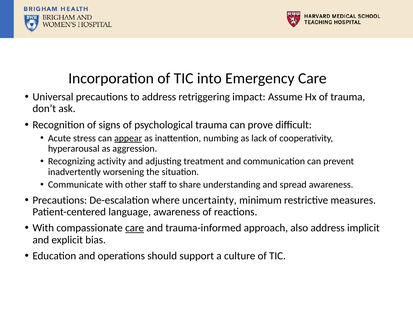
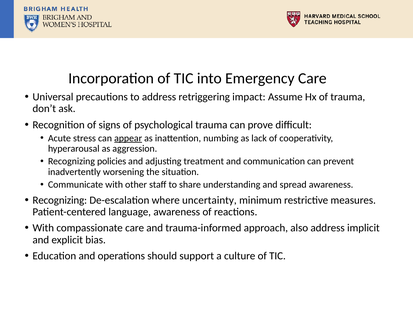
activity: activity -> policies (112, 161)
Precautions: Precautions -> Recognizing (60, 200)
care underline: present -> none (135, 228)
